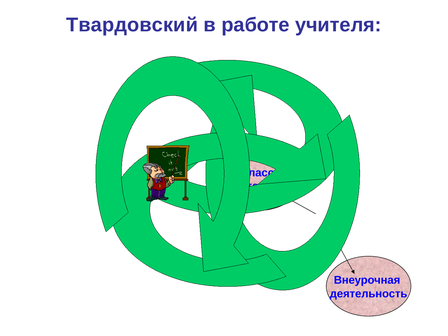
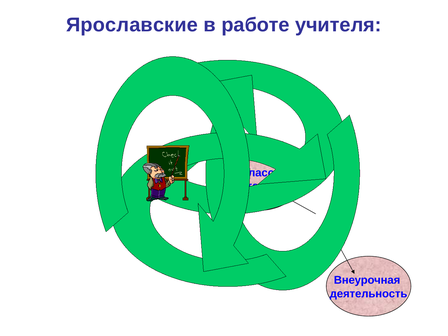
Твардовский: Твардовский -> Ярославские (132, 25)
